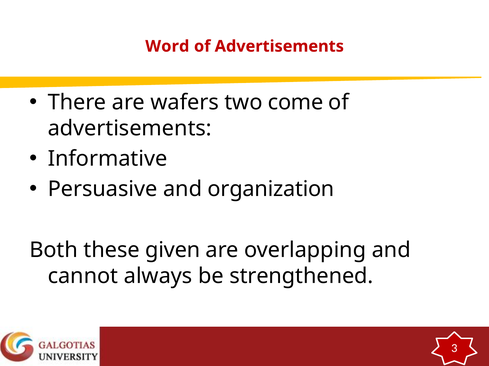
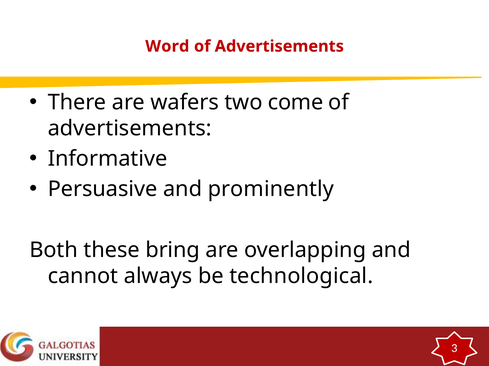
organization: organization -> prominently (271, 190)
given: given -> bring (173, 250)
strengthened: strengthened -> technological (301, 277)
